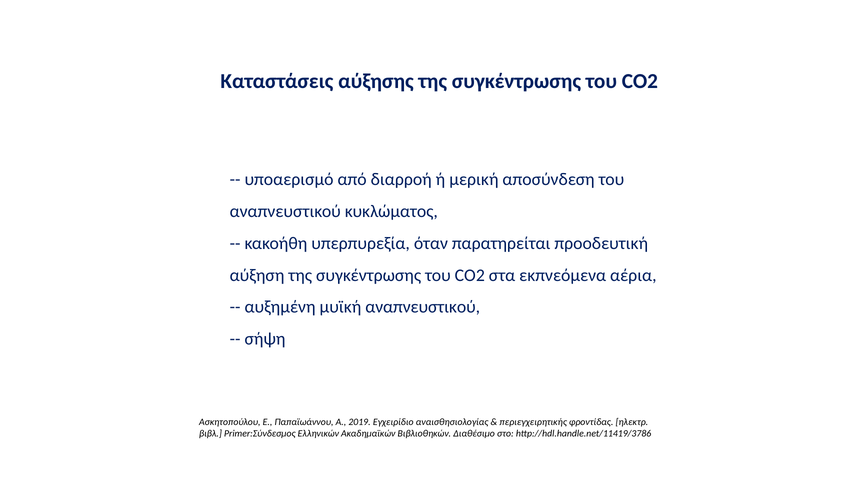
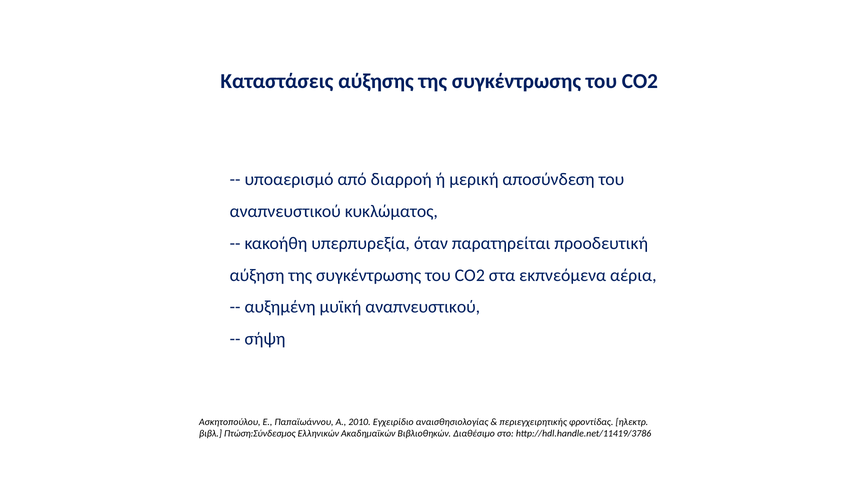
2019: 2019 -> 2010 (360, 422)
Primer:Σύνδεσμος: Primer:Σύνδεσμος -> Πτώση:Σύνδεσμος (260, 433)
